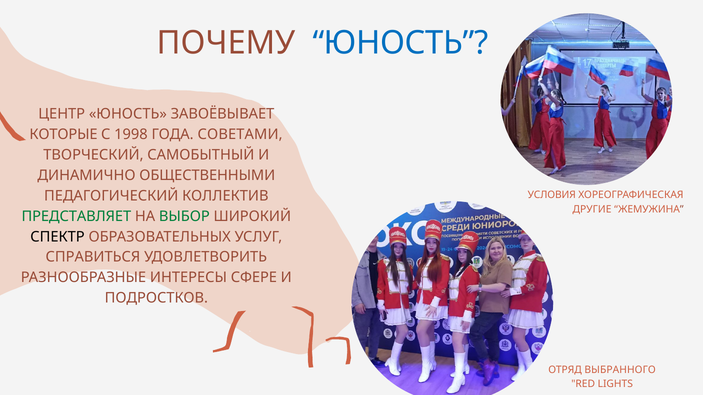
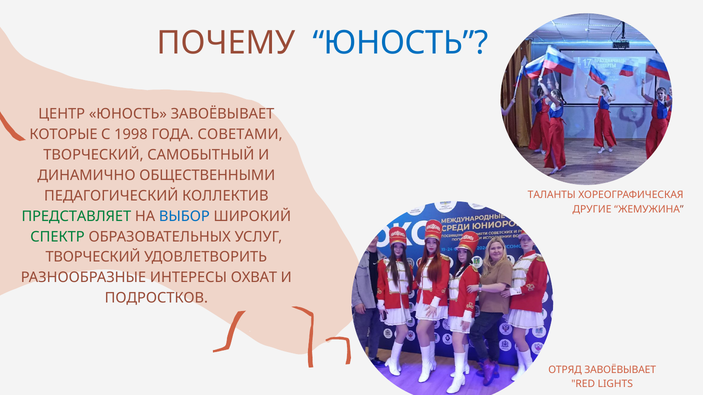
УСЛОВИЯ: УСЛОВИЯ -> ТАЛАНТЫ (552, 195)
ВЫБОР colour: green -> blue (184, 216)
СПЕКТР colour: black -> green (58, 237)
СПРАВИТЬСЯ: СПРАВИТЬСЯ -> ТВОРЧЕСКИЙ (93, 257)
СФЕРЕ: СФЕРЕ -> ОХВАТ (254, 278)
ОТРЯД ВЫБРАННОГО: ВЫБРАННОГО -> ЗАВОЁВЫВАЕТ (620, 370)
